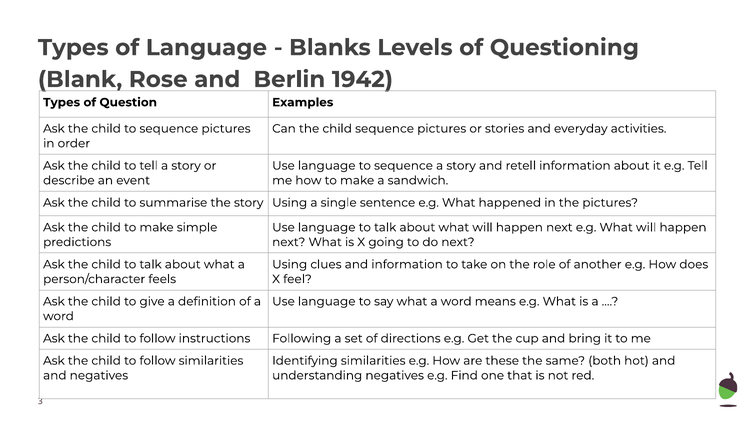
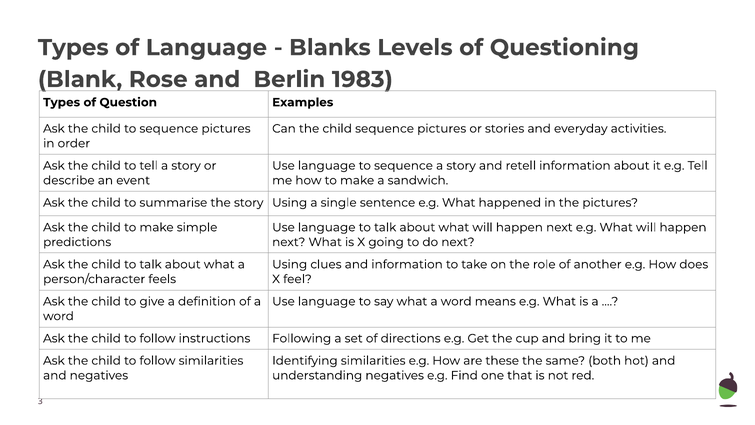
1942: 1942 -> 1983 (362, 79)
